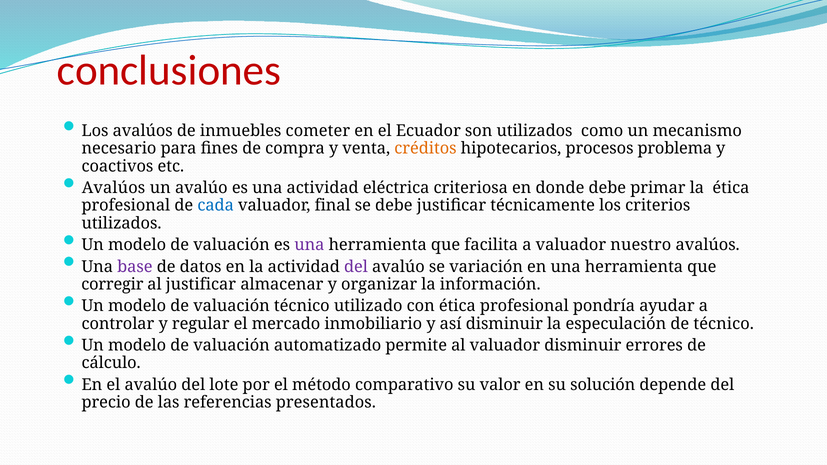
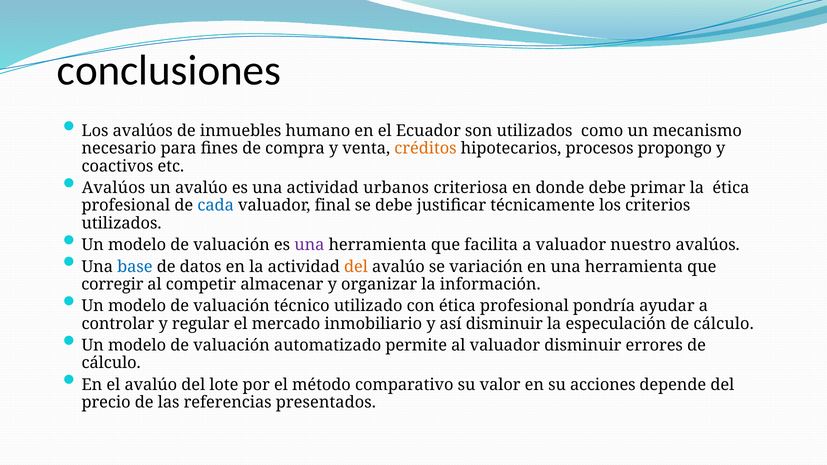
conclusiones colour: red -> black (169, 71)
cometer: cometer -> humano (318, 131)
problema: problema -> propongo (675, 149)
eléctrica: eléctrica -> urbanos (396, 188)
base colour: purple -> blue (135, 267)
del colour: purple -> orange (356, 267)
al justificar: justificar -> competir (201, 284)
especulación de técnico: técnico -> cálculo (724, 324)
solución: solución -> acciones (603, 385)
